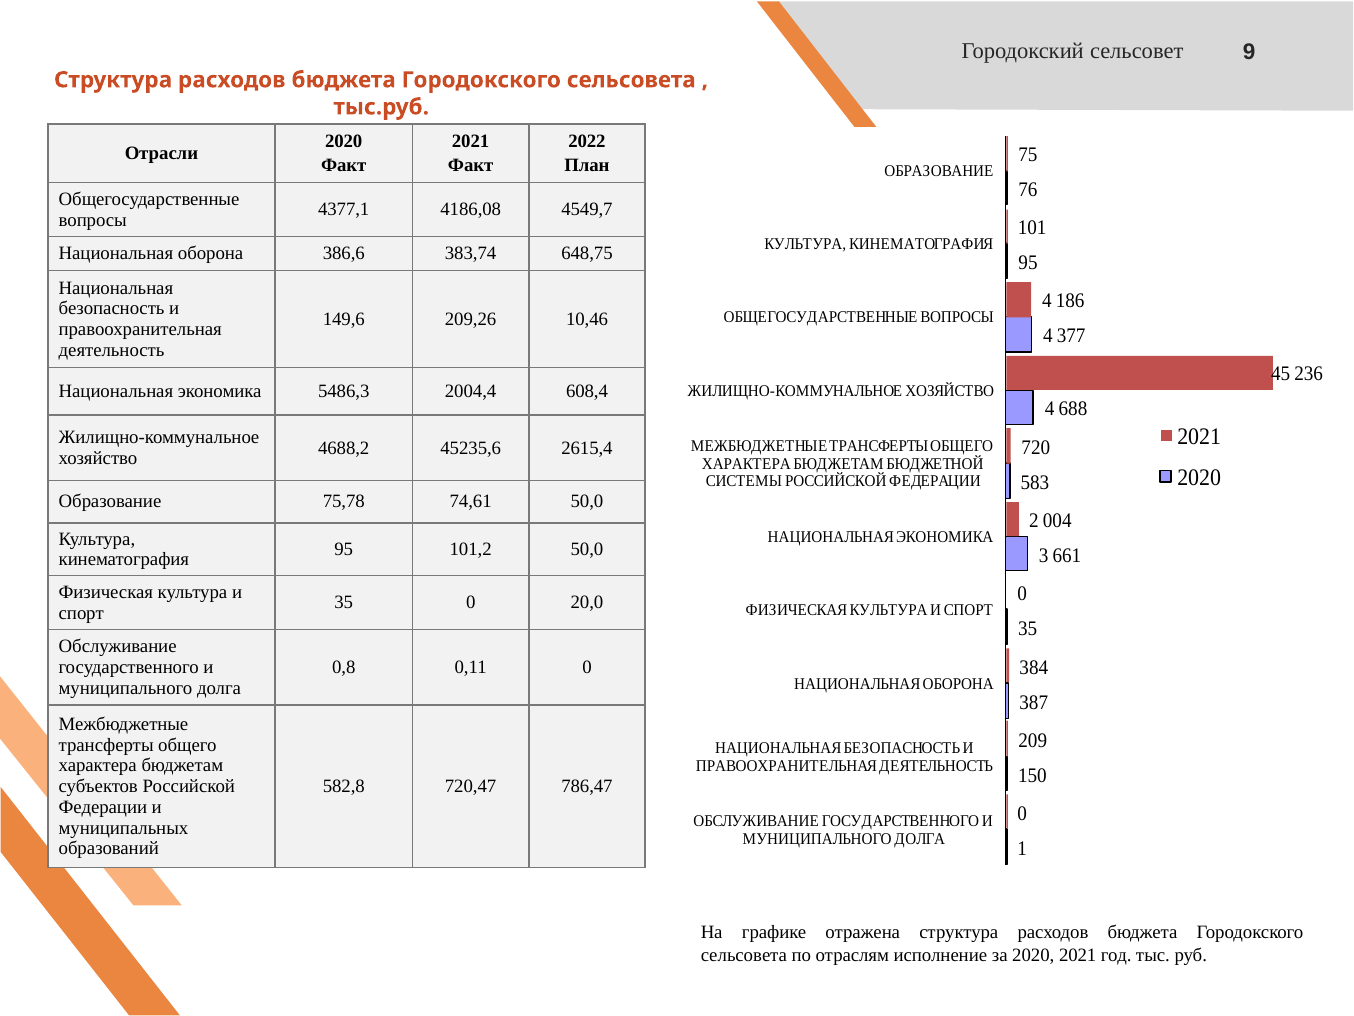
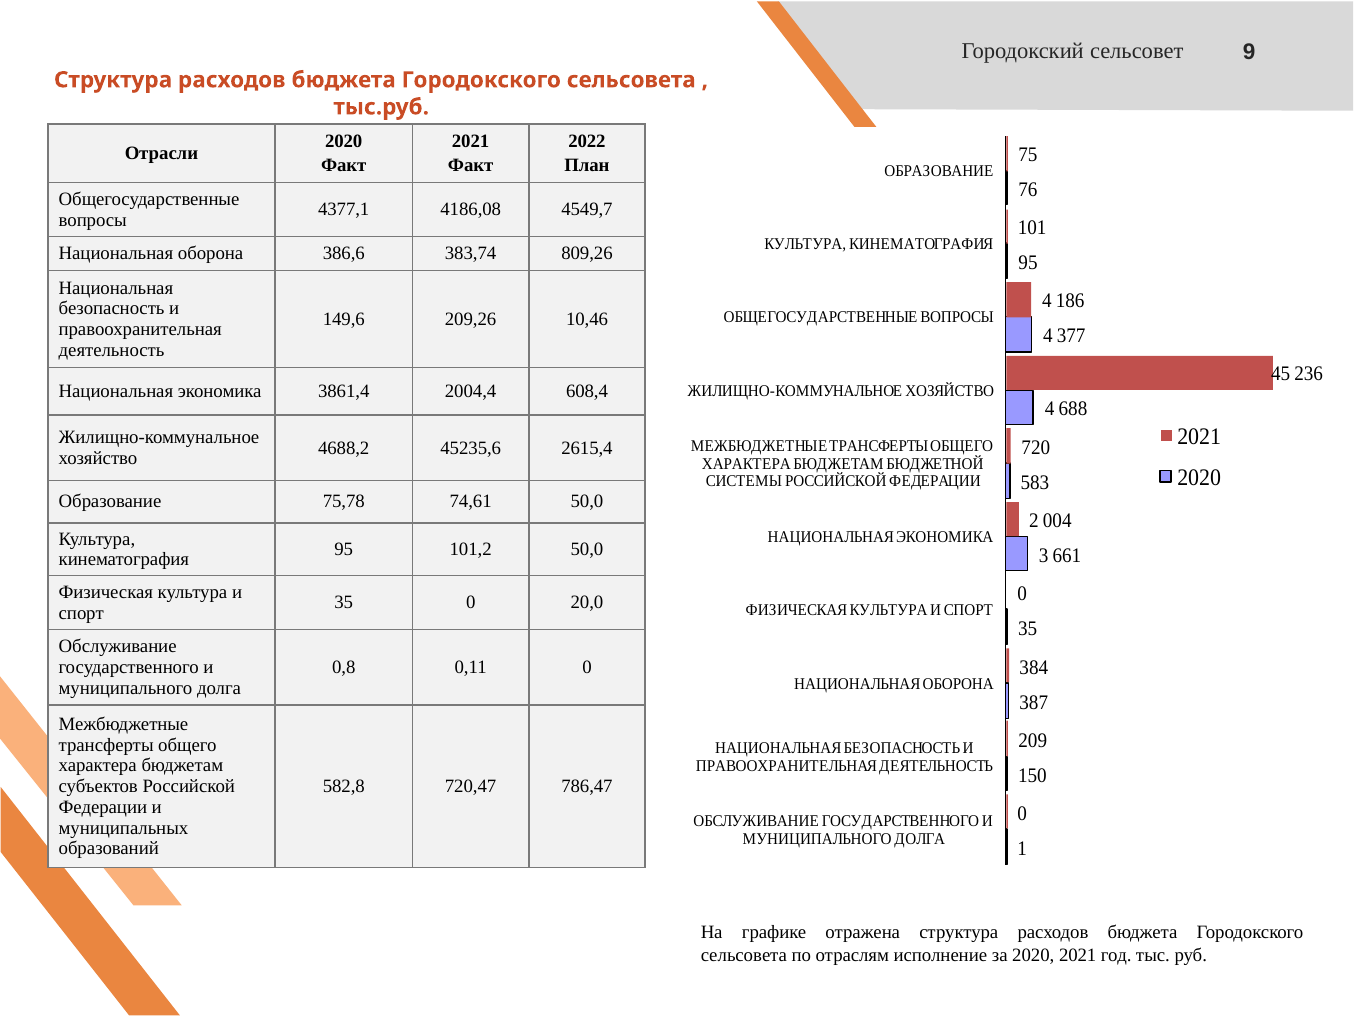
648,75: 648,75 -> 809,26 (587, 253)
5486,3: 5486,3 -> 3861,4 (344, 391)
